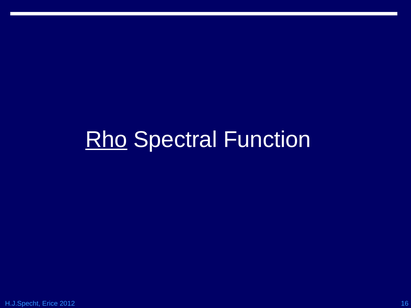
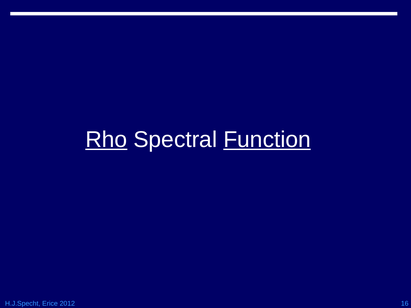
Function underline: none -> present (267, 140)
